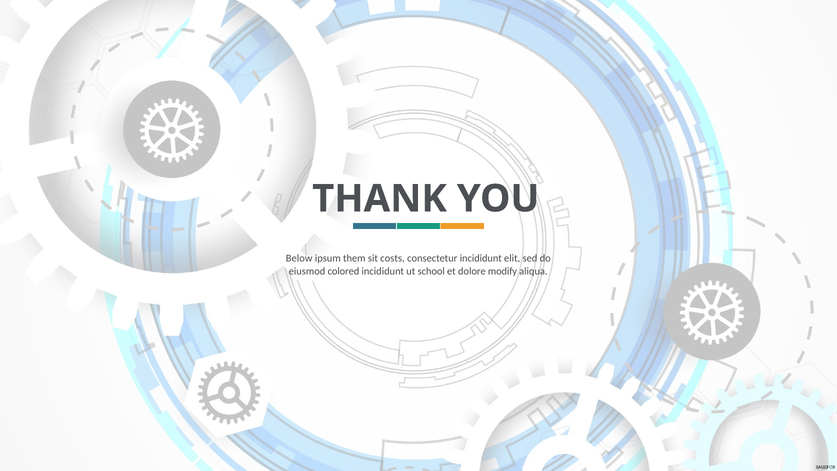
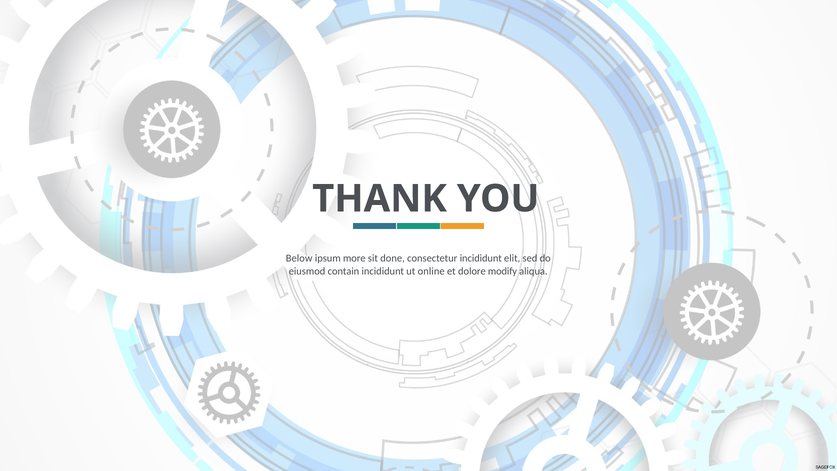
them: them -> more (354, 258)
costs: costs -> done (393, 258)
colored: colored -> contain (343, 271)
school: school -> online (431, 271)
